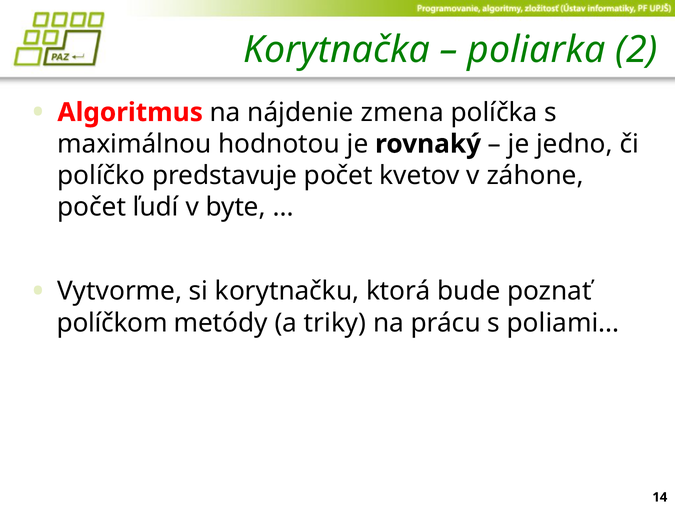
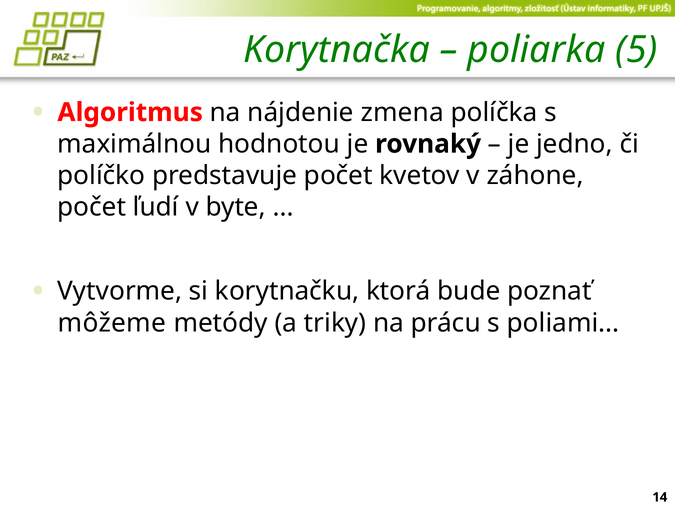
2: 2 -> 5 (637, 50)
políčkom: políčkom -> môžeme (112, 322)
